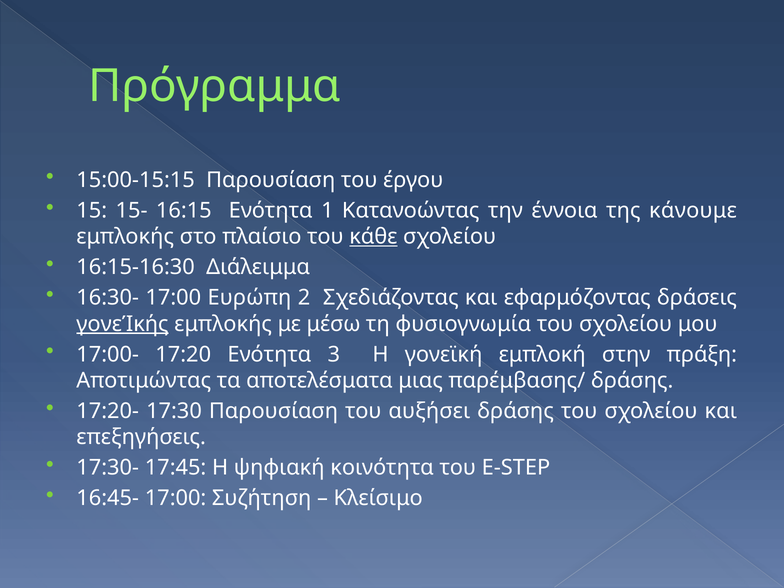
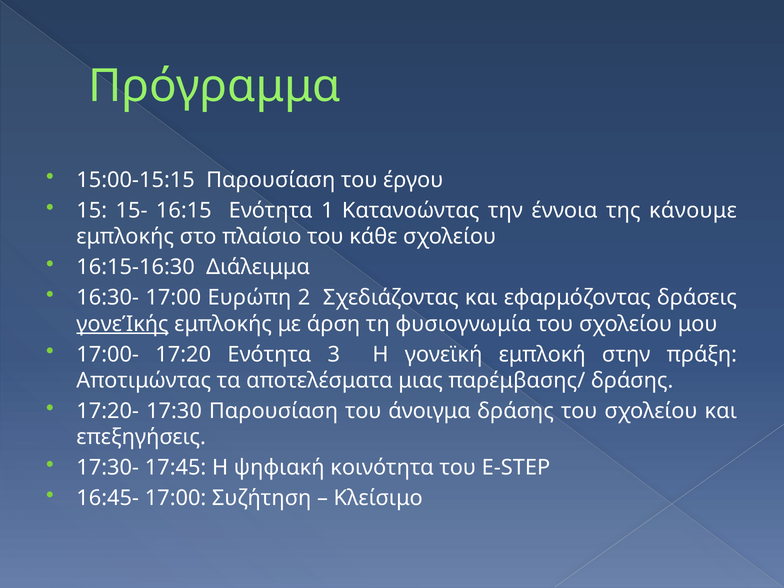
κάθε underline: present -> none (373, 237)
μέσω: μέσω -> άρση (333, 324)
αυξήσει: αυξήσει -> άνοιγμα (430, 411)
